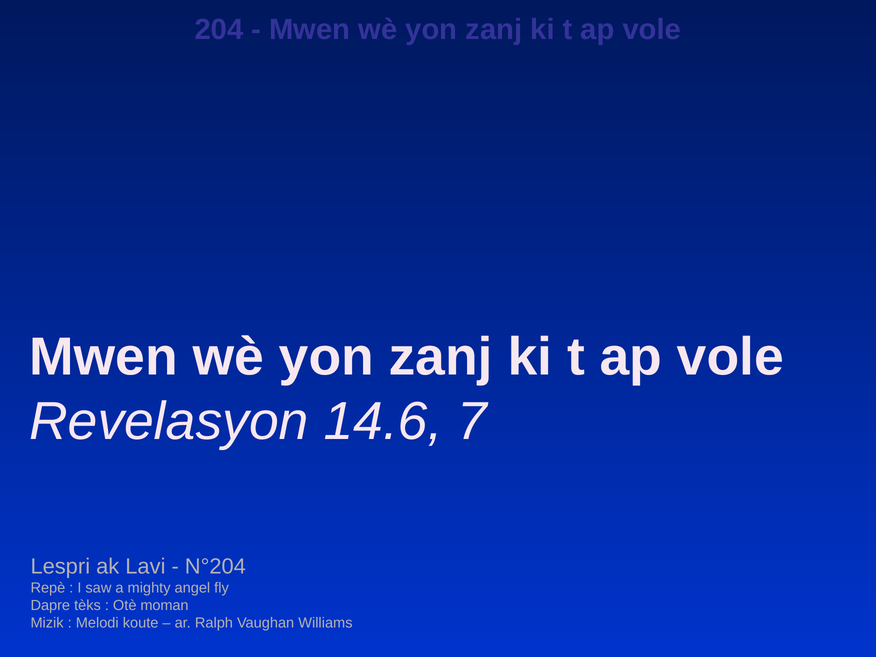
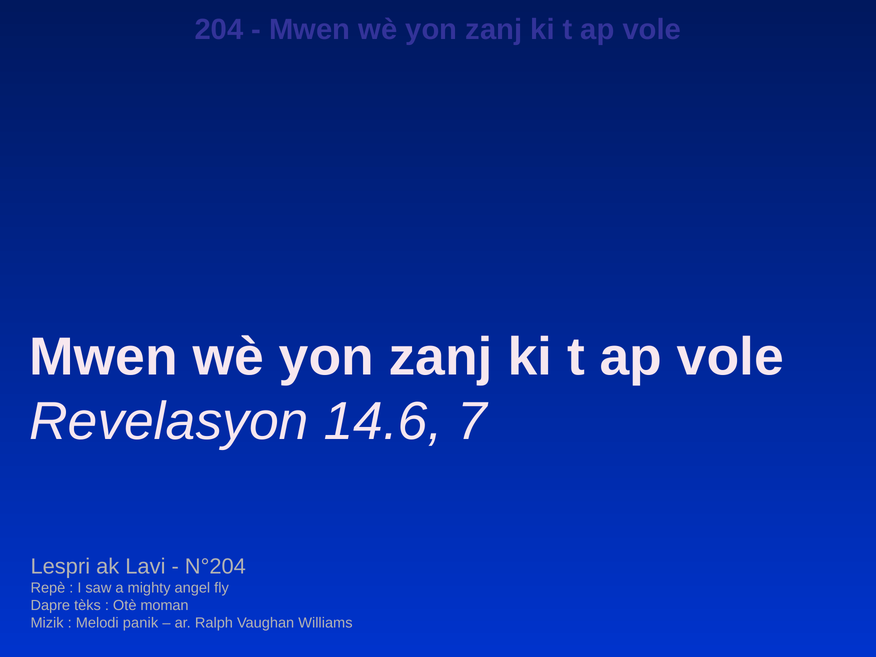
koute: koute -> panik (141, 623)
